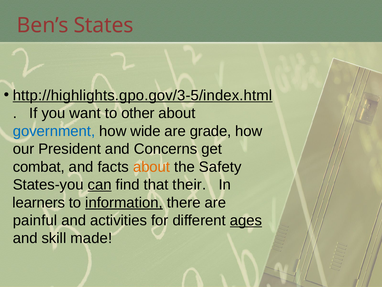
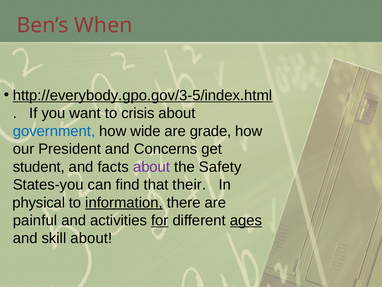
States: States -> When (103, 25)
http://highlights.gpo.gov/3-5/index.html: http://highlights.gpo.gov/3-5/index.html -> http://everybody.gpo.gov/3-5/index.html (143, 95)
other: other -> crisis (138, 113)
combat: combat -> student (39, 167)
about colour: orange -> purple (152, 167)
can underline: present -> none (100, 184)
learners: learners -> physical (39, 202)
for underline: none -> present (160, 220)
skill made: made -> about (91, 238)
